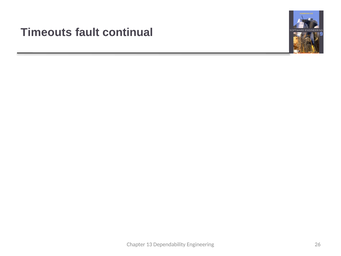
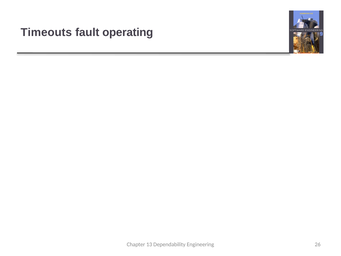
continual: continual -> operating (128, 32)
